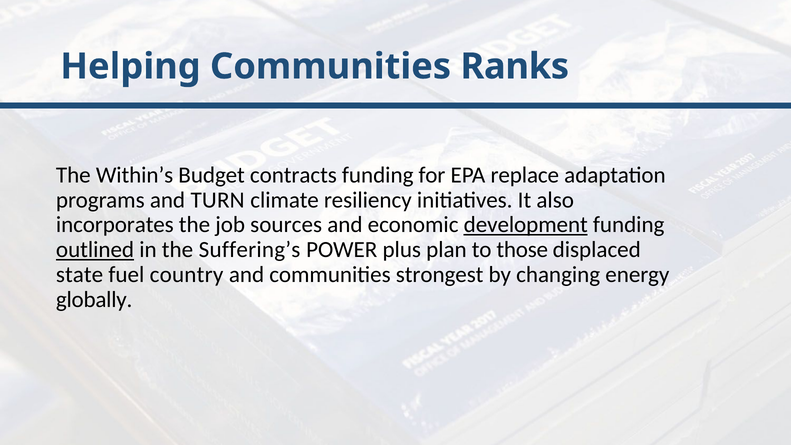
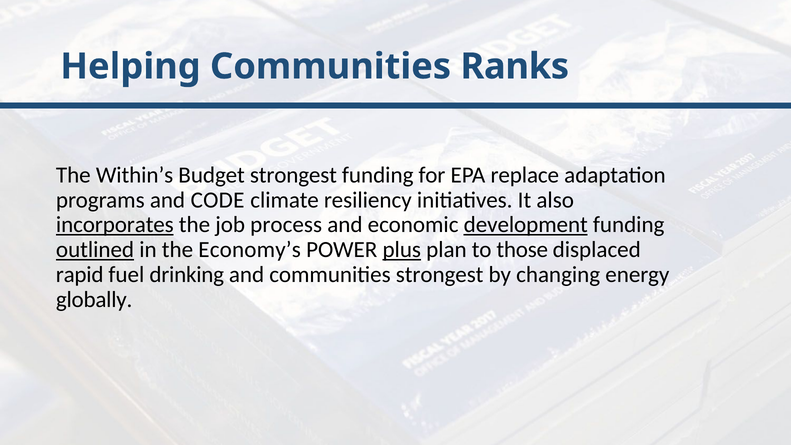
Budget contracts: contracts -> strongest (293, 175)
TURN: TURN -> CODE (218, 200)
incorporates underline: none -> present (115, 225)
sources: sources -> process (286, 225)
Suffering’s: Suffering’s -> Economy’s (250, 250)
plus underline: none -> present (402, 250)
state: state -> rapid (80, 275)
country: country -> drinking (187, 275)
